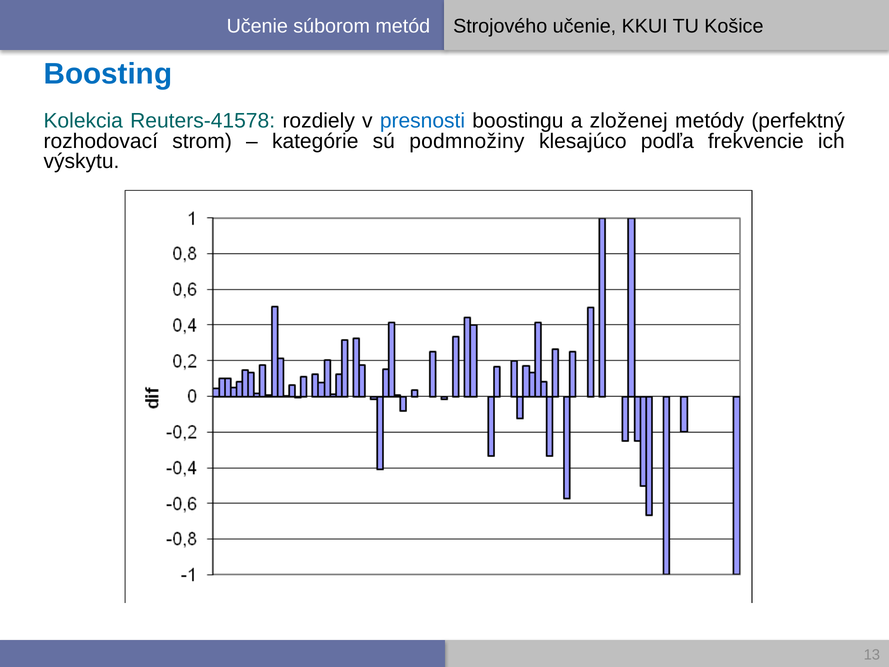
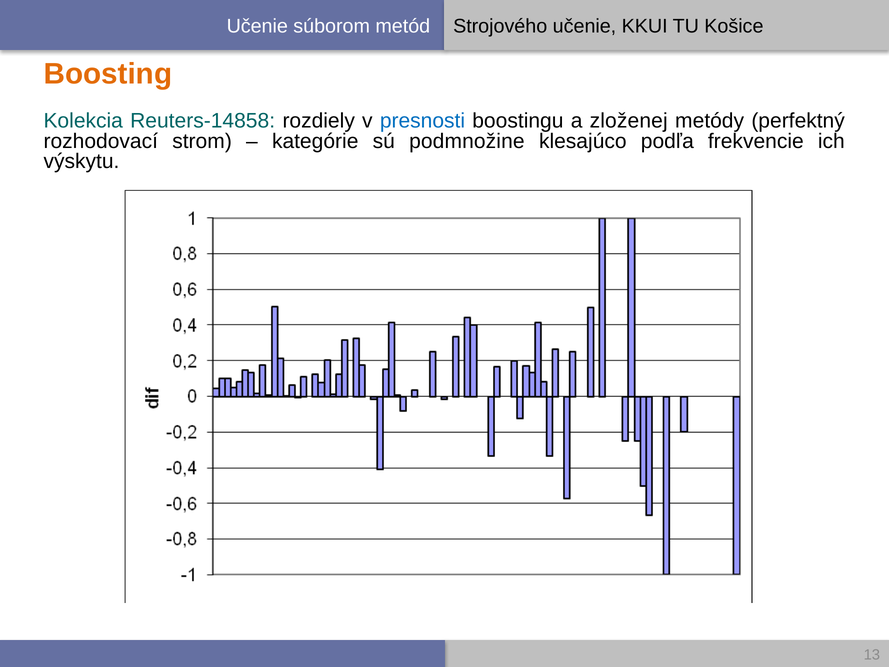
Boosting colour: blue -> orange (108, 74)
Reuters-41578: Reuters-41578 -> Reuters-14858 (203, 121)
podmnožiny: podmnožiny -> podmnožine (467, 141)
